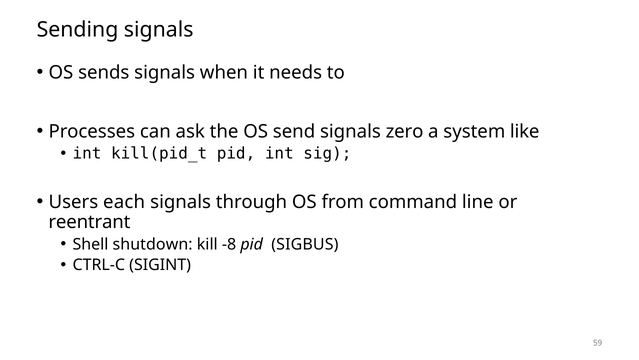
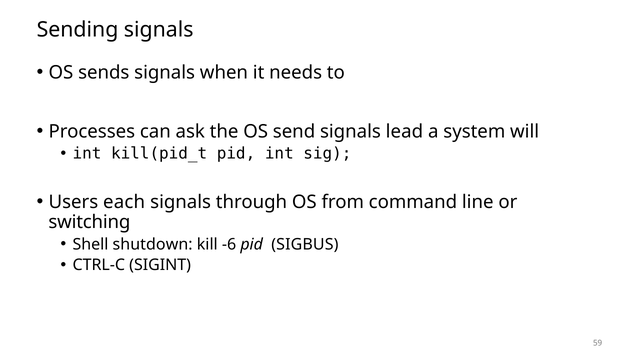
zero: zero -> lead (404, 131)
like: like -> will (525, 131)
reentrant: reentrant -> switching (89, 222)
-8: -8 -> -6 (229, 244)
